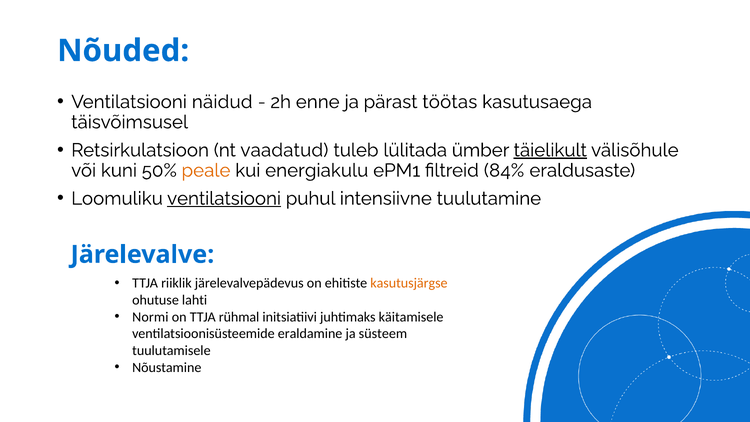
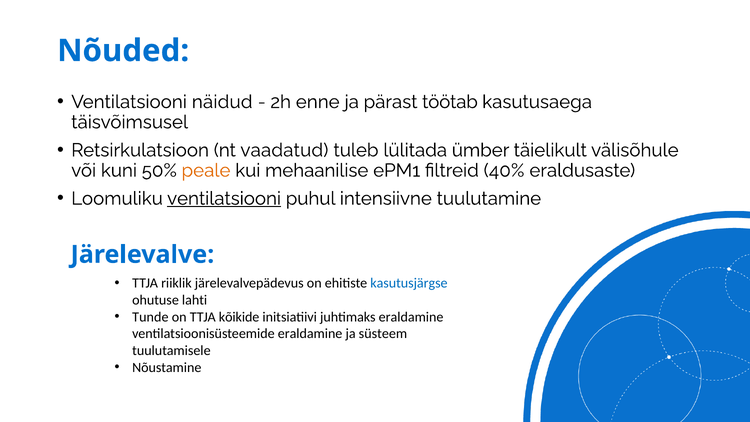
töötas: töötas -> töötab (450, 102)
täielikult underline: present -> none (550, 150)
energiakulu: energiakulu -> mehaanilise (317, 170)
84%: 84% -> 40% (504, 170)
kasutusjärgse colour: orange -> blue (409, 283)
Normi: Normi -> Tunde (150, 317)
rühmal: rühmal -> kõikide (239, 317)
juhtimaks käitamisele: käitamisele -> eraldamine (411, 317)
